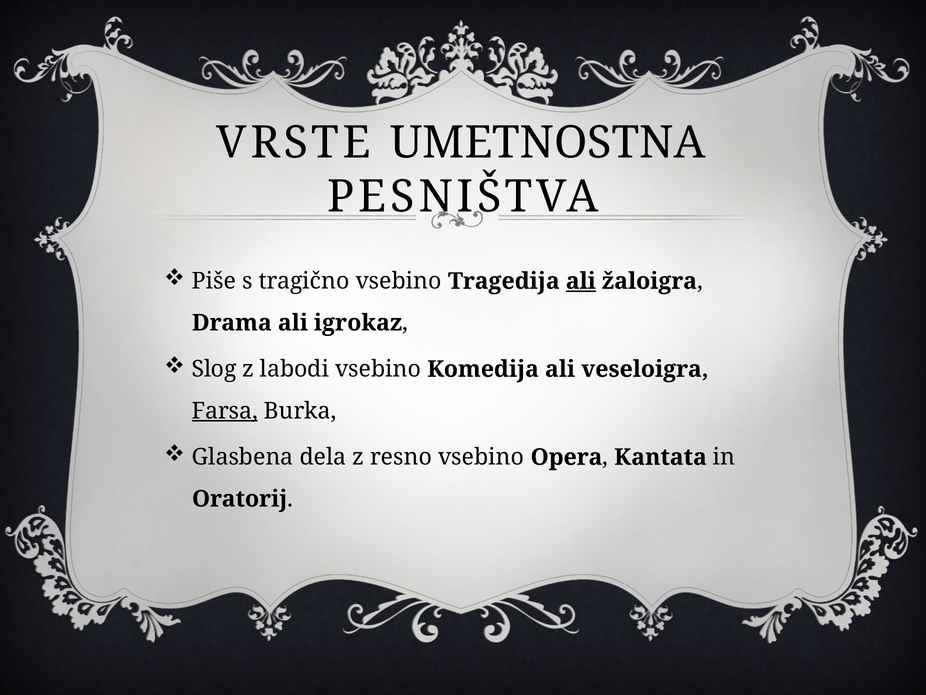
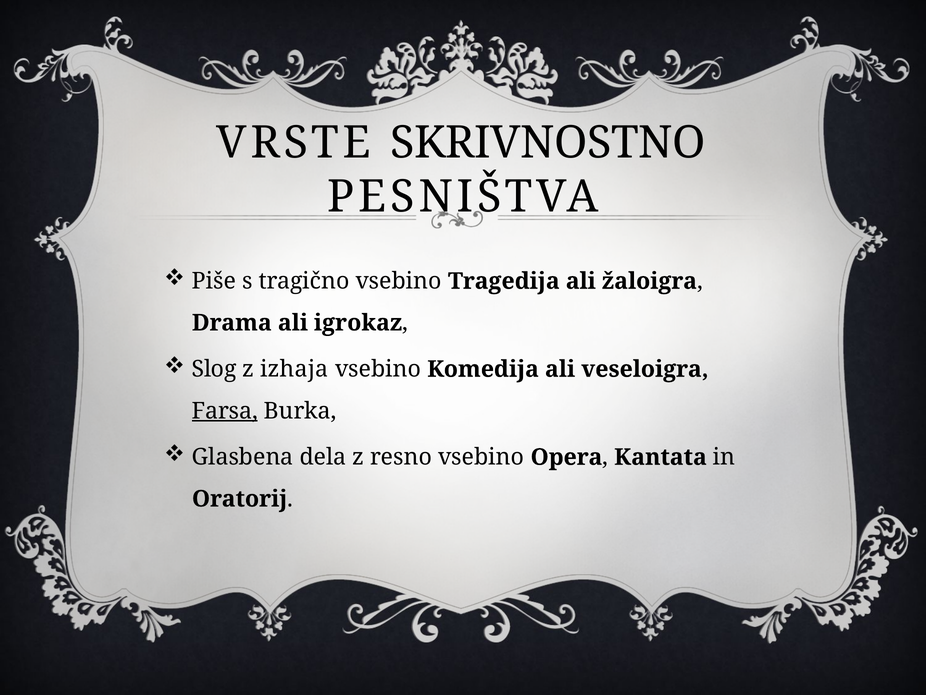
UMETNOSTNA: UMETNOSTNA -> SKRIVNOSTNO (548, 143)
ali underline: present -> none (581, 281)
labodi: labodi -> izhaja (294, 369)
